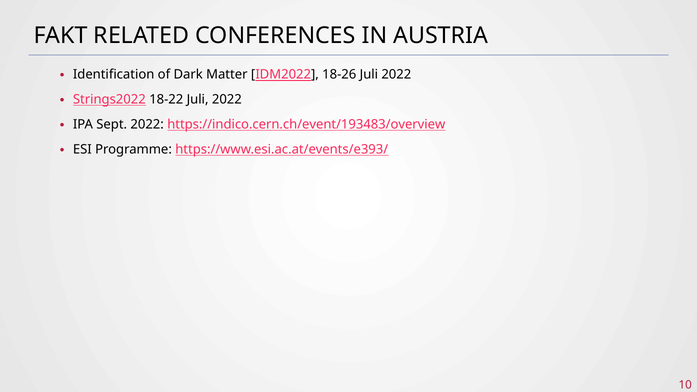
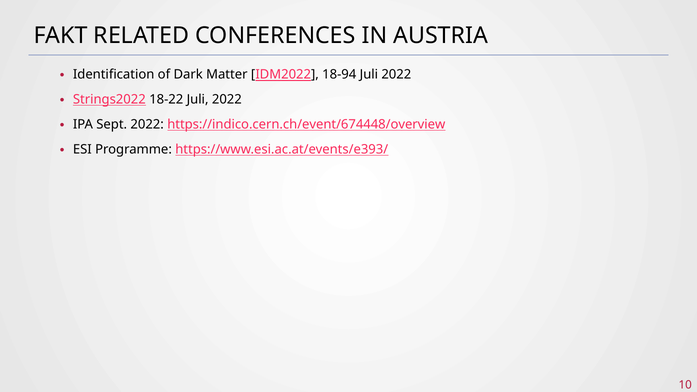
18-26: 18-26 -> 18-94 (339, 75)
https://indico.cern.ch/event/193483/overview: https://indico.cern.ch/event/193483/overview -> https://indico.cern.ch/event/674448/overview (306, 124)
